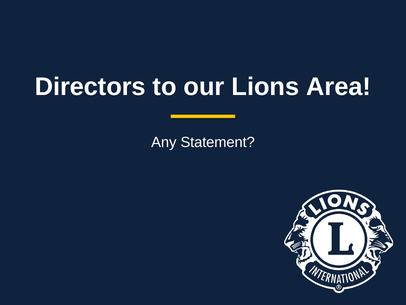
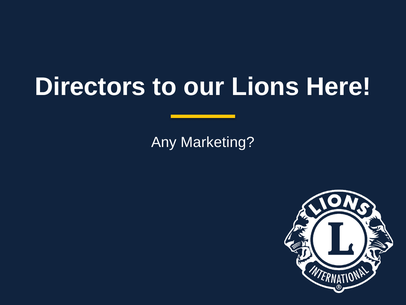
Area: Area -> Here (339, 87)
Statement: Statement -> Marketing (218, 142)
